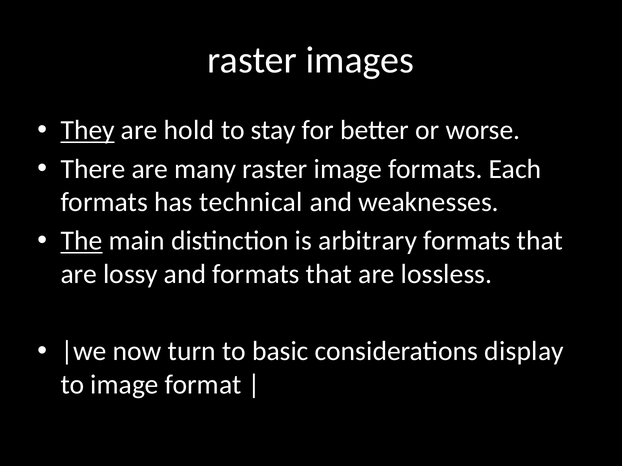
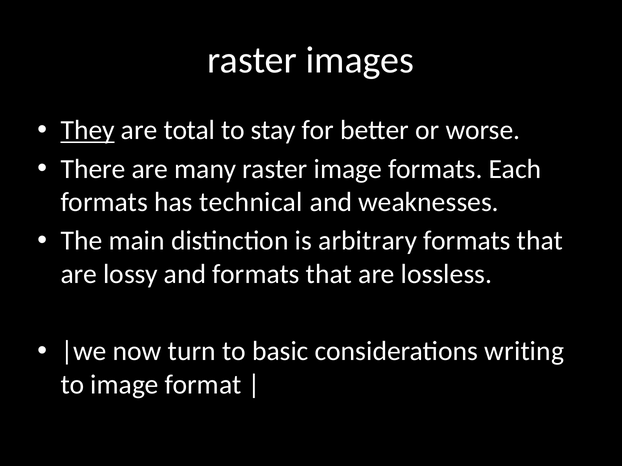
hold: hold -> total (189, 130)
The underline: present -> none (82, 241)
display: display -> writing (524, 352)
